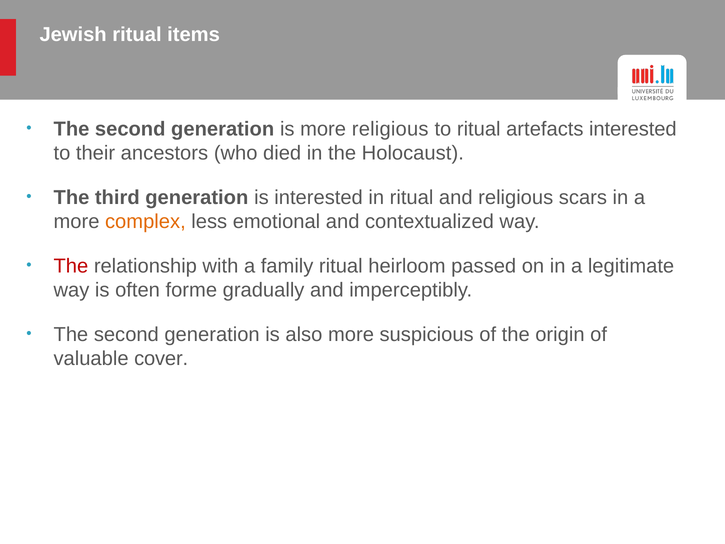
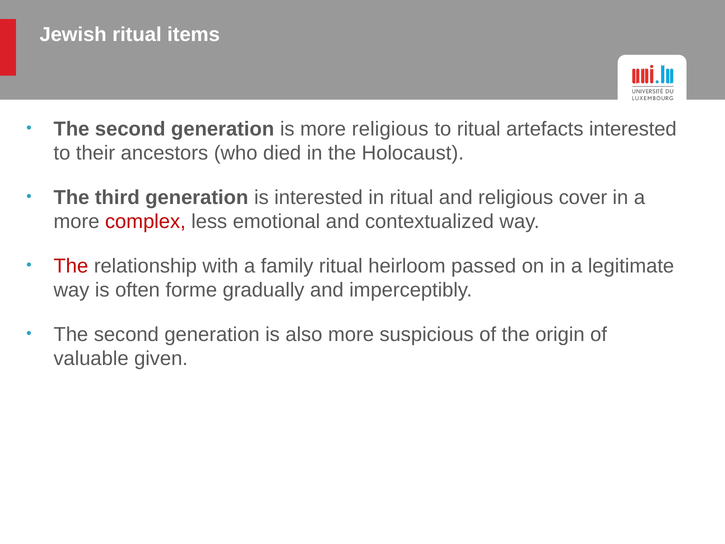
scars: scars -> cover (583, 197)
complex colour: orange -> red (145, 222)
cover: cover -> given (161, 359)
